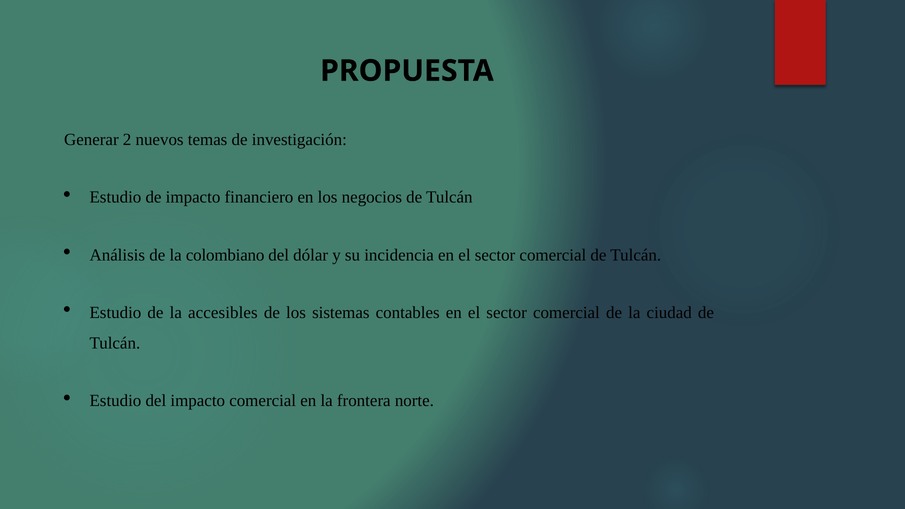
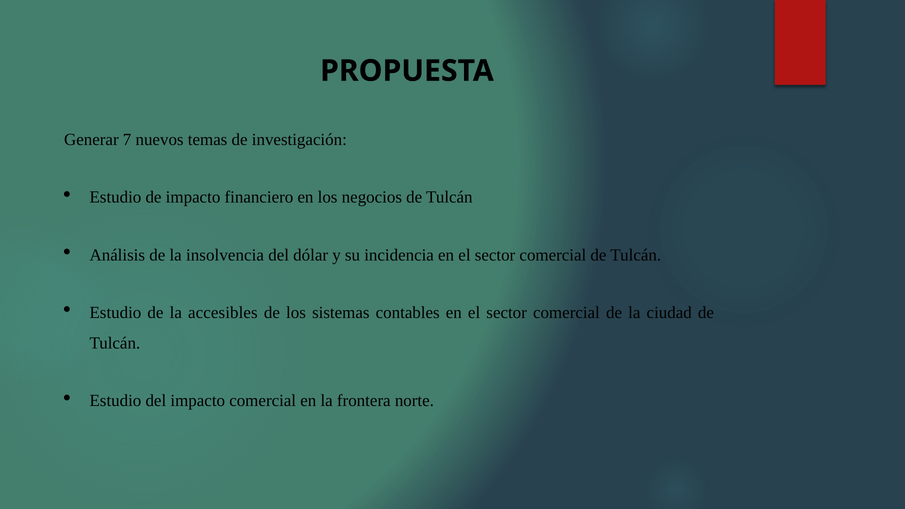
2: 2 -> 7 (127, 140)
colombiano: colombiano -> insolvencia (225, 255)
